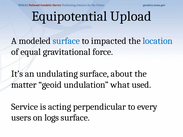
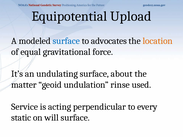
impacted: impacted -> advocates (109, 41)
location colour: blue -> orange (158, 41)
what: what -> rinse (120, 85)
users: users -> static (21, 118)
logs: logs -> will (52, 118)
